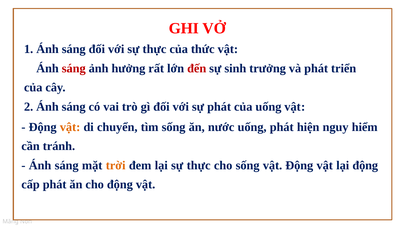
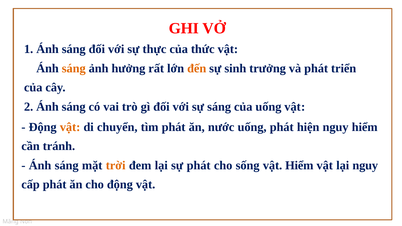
sáng colour: red -> orange (74, 68)
đến colour: red -> orange (197, 68)
sự phát: phát -> sáng (219, 107)
tìm sống: sống -> phát (174, 127)
lại sự thực: thực -> phát (199, 166)
vật Động: Động -> Hiểm (299, 166)
lại động: động -> nguy (365, 166)
